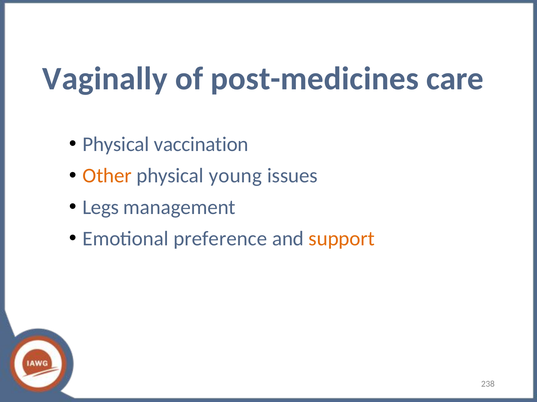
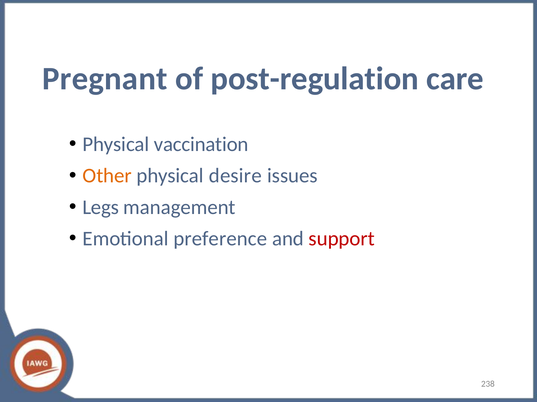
Vaginally: Vaginally -> Pregnant (105, 79)
post-medicines: post-medicines -> post-regulation (315, 79)
young: young -> desire (235, 176)
support colour: orange -> red (342, 239)
